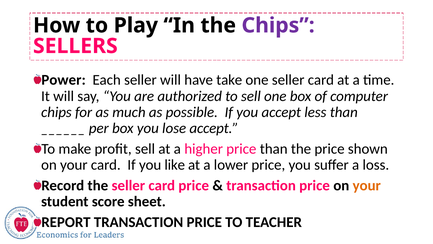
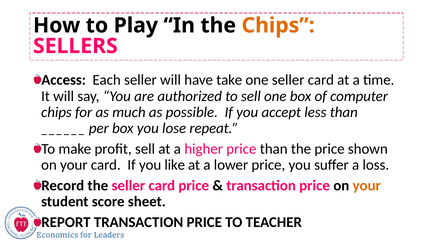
Chips colour: purple -> orange (278, 25)
Power: Power -> Access (64, 80)
lose accept: accept -> repeat (214, 128)
